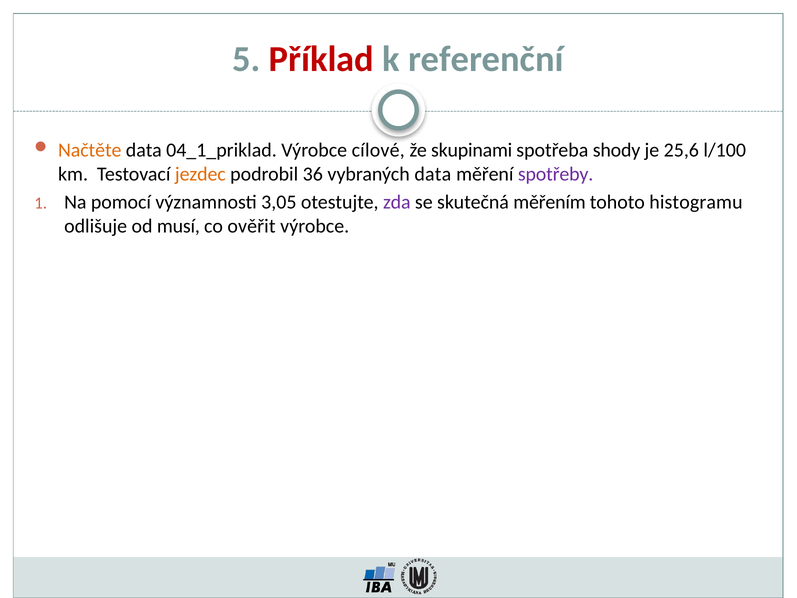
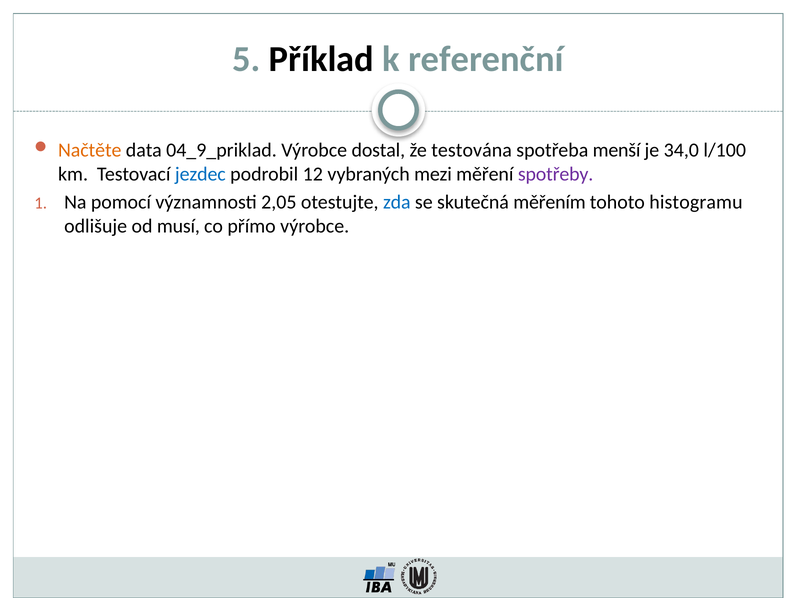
Příklad colour: red -> black (321, 59)
04_1_priklad: 04_1_priklad -> 04_9_priklad (222, 150)
cílové: cílové -> dostal (378, 150)
skupinami: skupinami -> testována (472, 150)
shody: shody -> menší (617, 150)
25,6: 25,6 -> 34,0 (681, 150)
jezdec colour: orange -> blue (200, 174)
36: 36 -> 12 (313, 174)
vybraných data: data -> mezi (433, 174)
3,05: 3,05 -> 2,05 (279, 202)
zda colour: purple -> blue (397, 202)
ověřit: ověřit -> přímo (252, 226)
